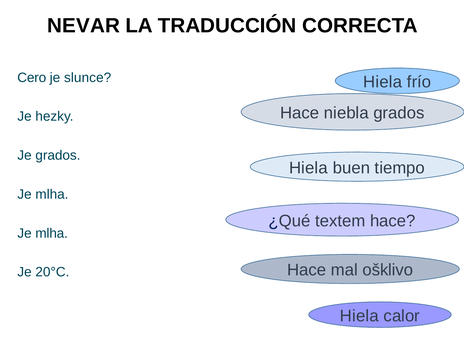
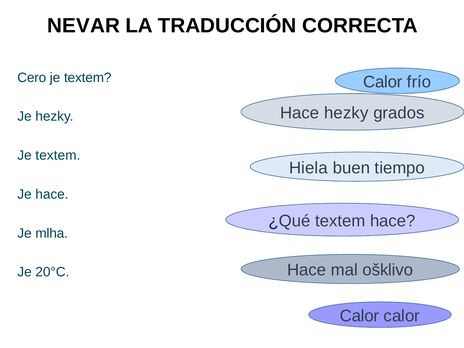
slunce: slunce -> textem (88, 78)
Hiela: Hiela -> Calor (383, 82)
Hace niebla: niebla -> hezky (346, 113)
grados: grados -> textem (58, 155)
mlha: mlha -> hace (52, 194)
Hiela: Hiela -> Calor (359, 316)
